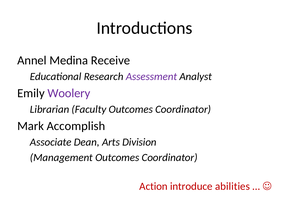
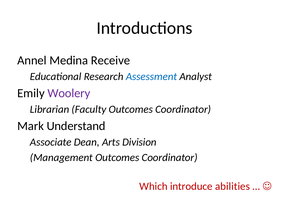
Assessment colour: purple -> blue (151, 76)
Accomplish: Accomplish -> Understand (76, 126)
Action: Action -> Which (154, 186)
